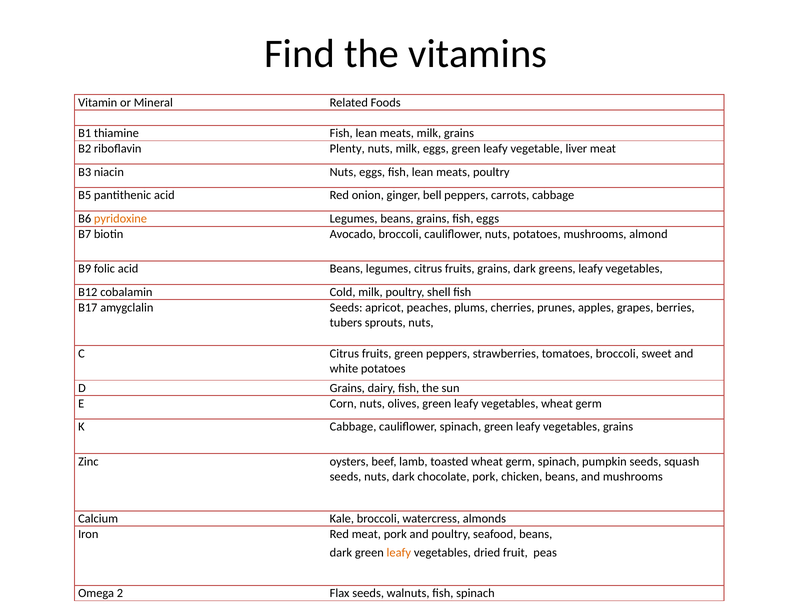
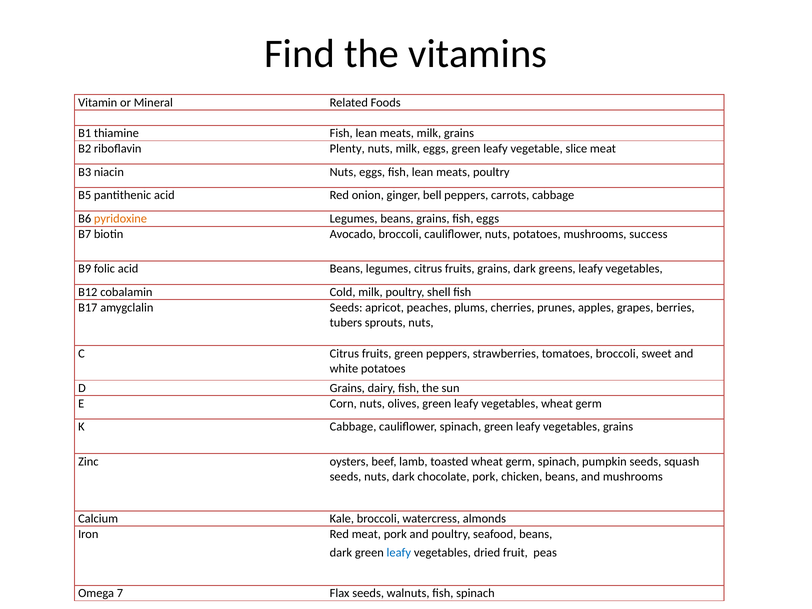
liver: liver -> slice (576, 149)
almond: almond -> success (648, 234)
leafy colour: orange -> blue (399, 553)
2: 2 -> 7 (120, 593)
